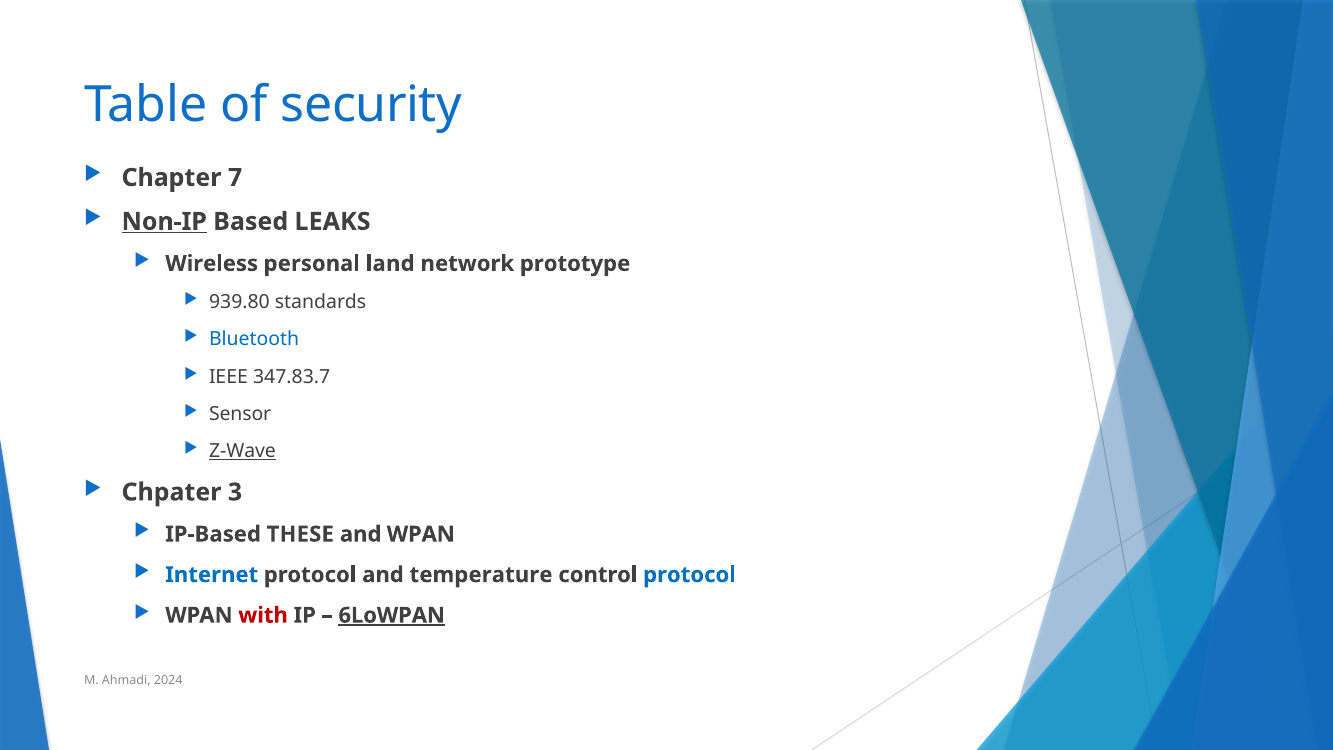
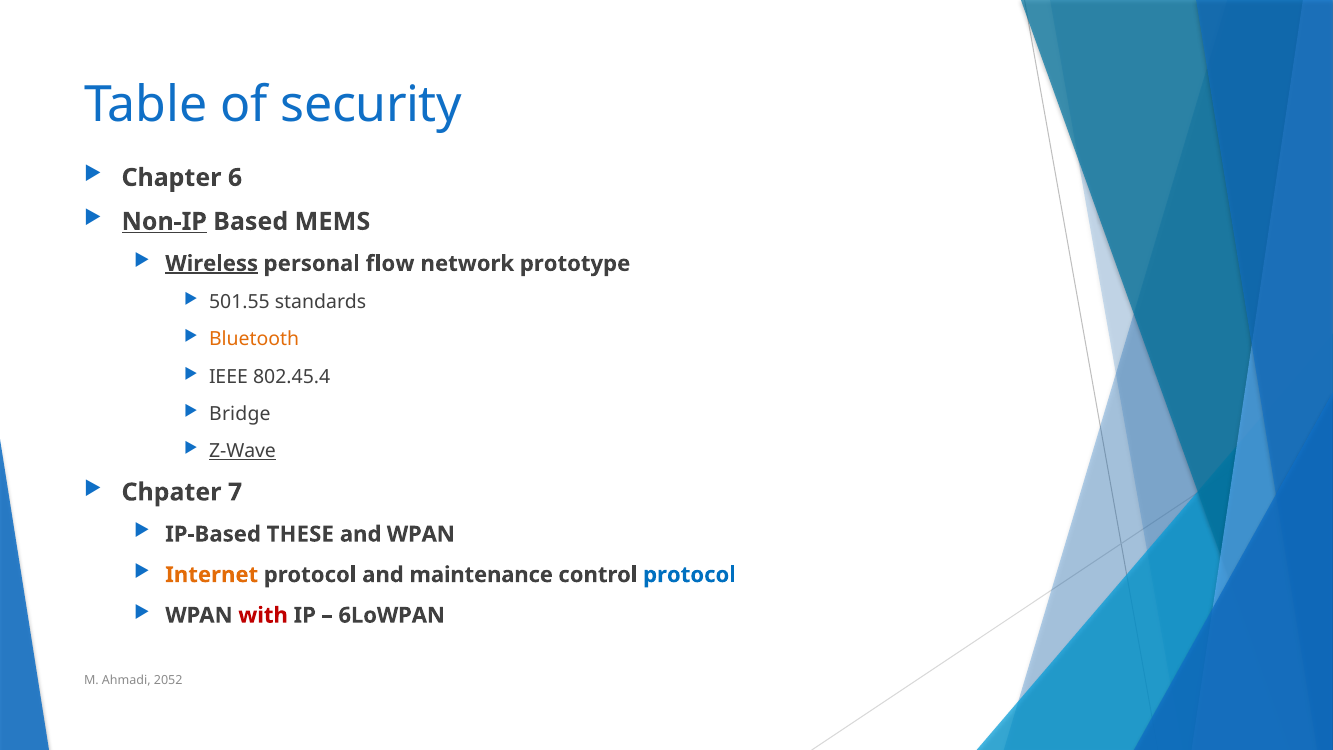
7: 7 -> 6 (235, 178)
LEAKS: LEAKS -> MEMS (332, 221)
Wireless underline: none -> present (212, 264)
land: land -> flow (390, 264)
939.80: 939.80 -> 501.55 (239, 302)
Bluetooth colour: blue -> orange (254, 339)
347.83.7: 347.83.7 -> 802.45.4 (292, 377)
Sensor: Sensor -> Bridge (240, 414)
3: 3 -> 7 (235, 492)
Internet colour: blue -> orange (212, 575)
temperature: temperature -> maintenance (481, 575)
6LoWPAN underline: present -> none (392, 615)
2024: 2024 -> 2052 (168, 680)
